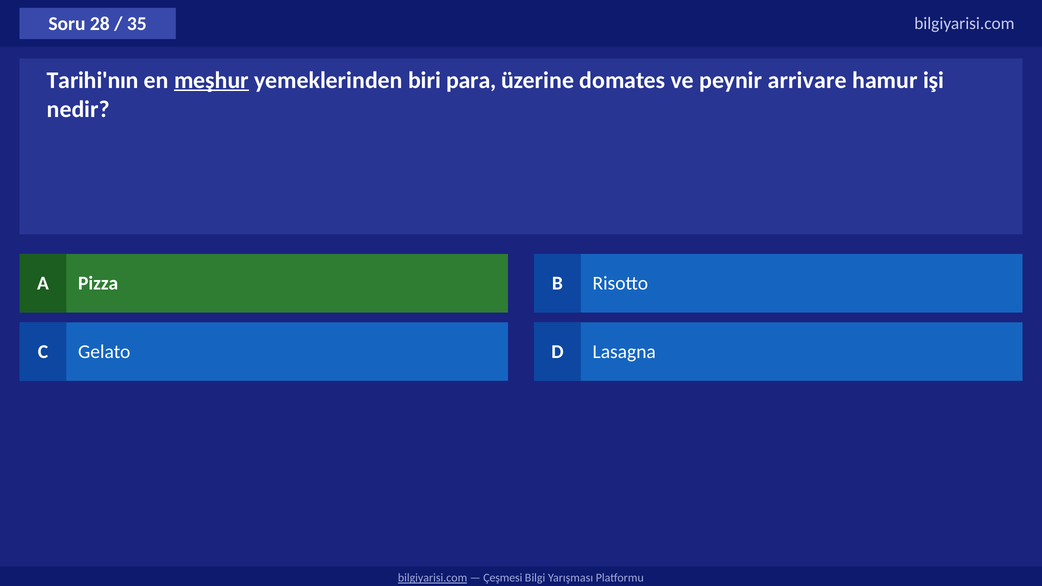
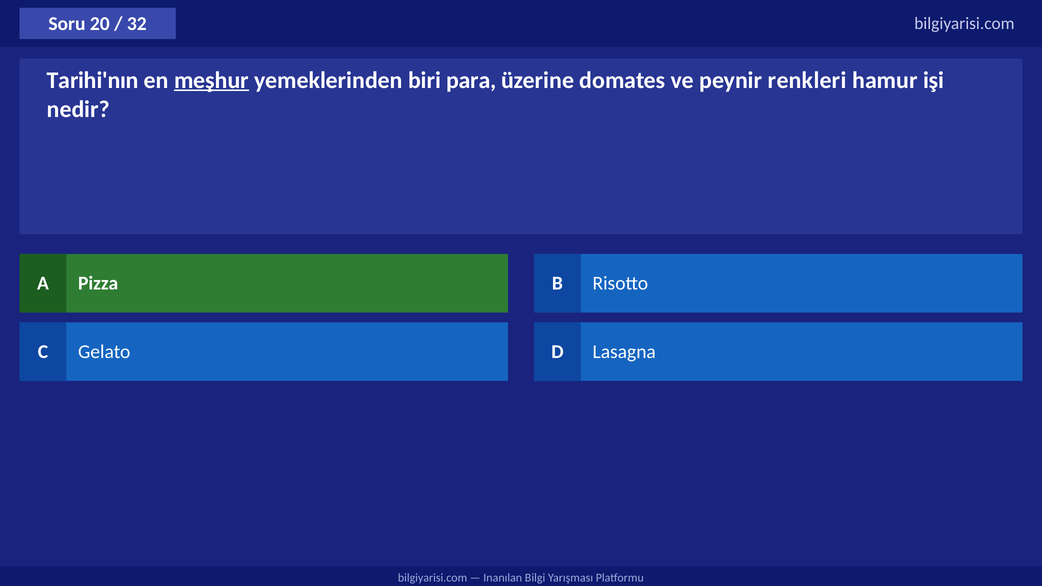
28: 28 -> 20 (100, 24)
35: 35 -> 32 (137, 24)
arrivare: arrivare -> renkleri (807, 80)
bilgiyarisi.com underline: present -> none (433, 578)
Çeşmesi: Çeşmesi -> Inanılan (503, 578)
